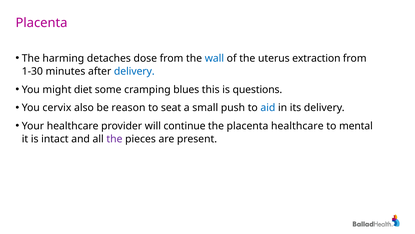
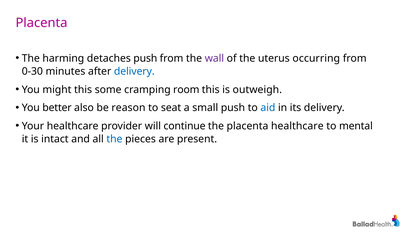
detaches dose: dose -> push (145, 58)
wall colour: blue -> purple (214, 58)
extraction: extraction -> occurring (316, 58)
1-30: 1-30 -> 0-30 (32, 71)
might diet: diet -> this (83, 89)
blues: blues -> room (186, 89)
questions: questions -> outweigh (257, 89)
cervix: cervix -> better (57, 108)
the colour: purple -> blue (114, 139)
